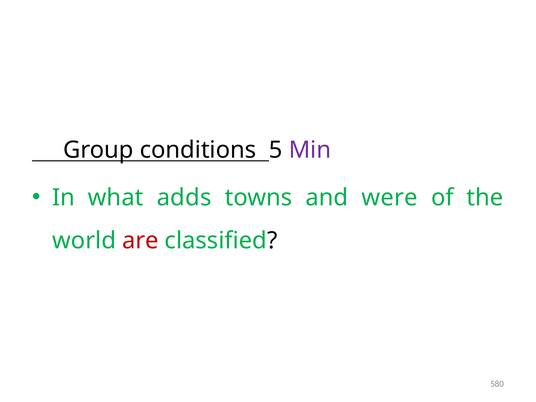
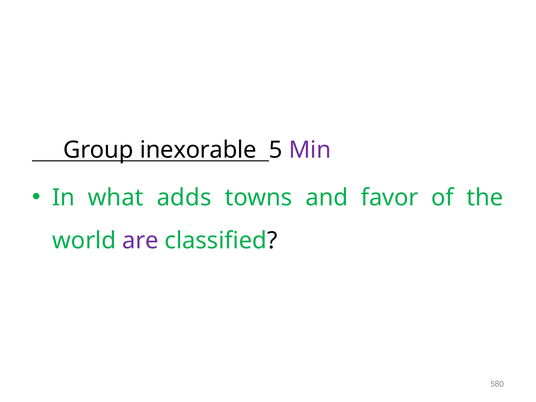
conditions: conditions -> inexorable (198, 150)
were: were -> favor (390, 198)
are colour: red -> purple (140, 241)
